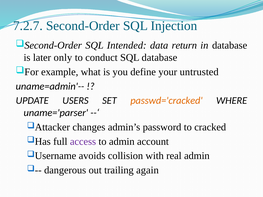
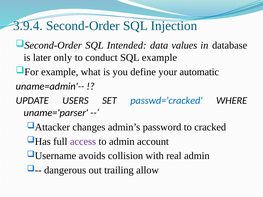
7.2.7: 7.2.7 -> 3.9.4 (28, 26)
return: return -> values (184, 45)
SQL database: database -> example (159, 58)
untrusted: untrusted -> automatic (199, 72)
passwd='cracked colour: orange -> blue (166, 101)
again: again -> allow (148, 170)
